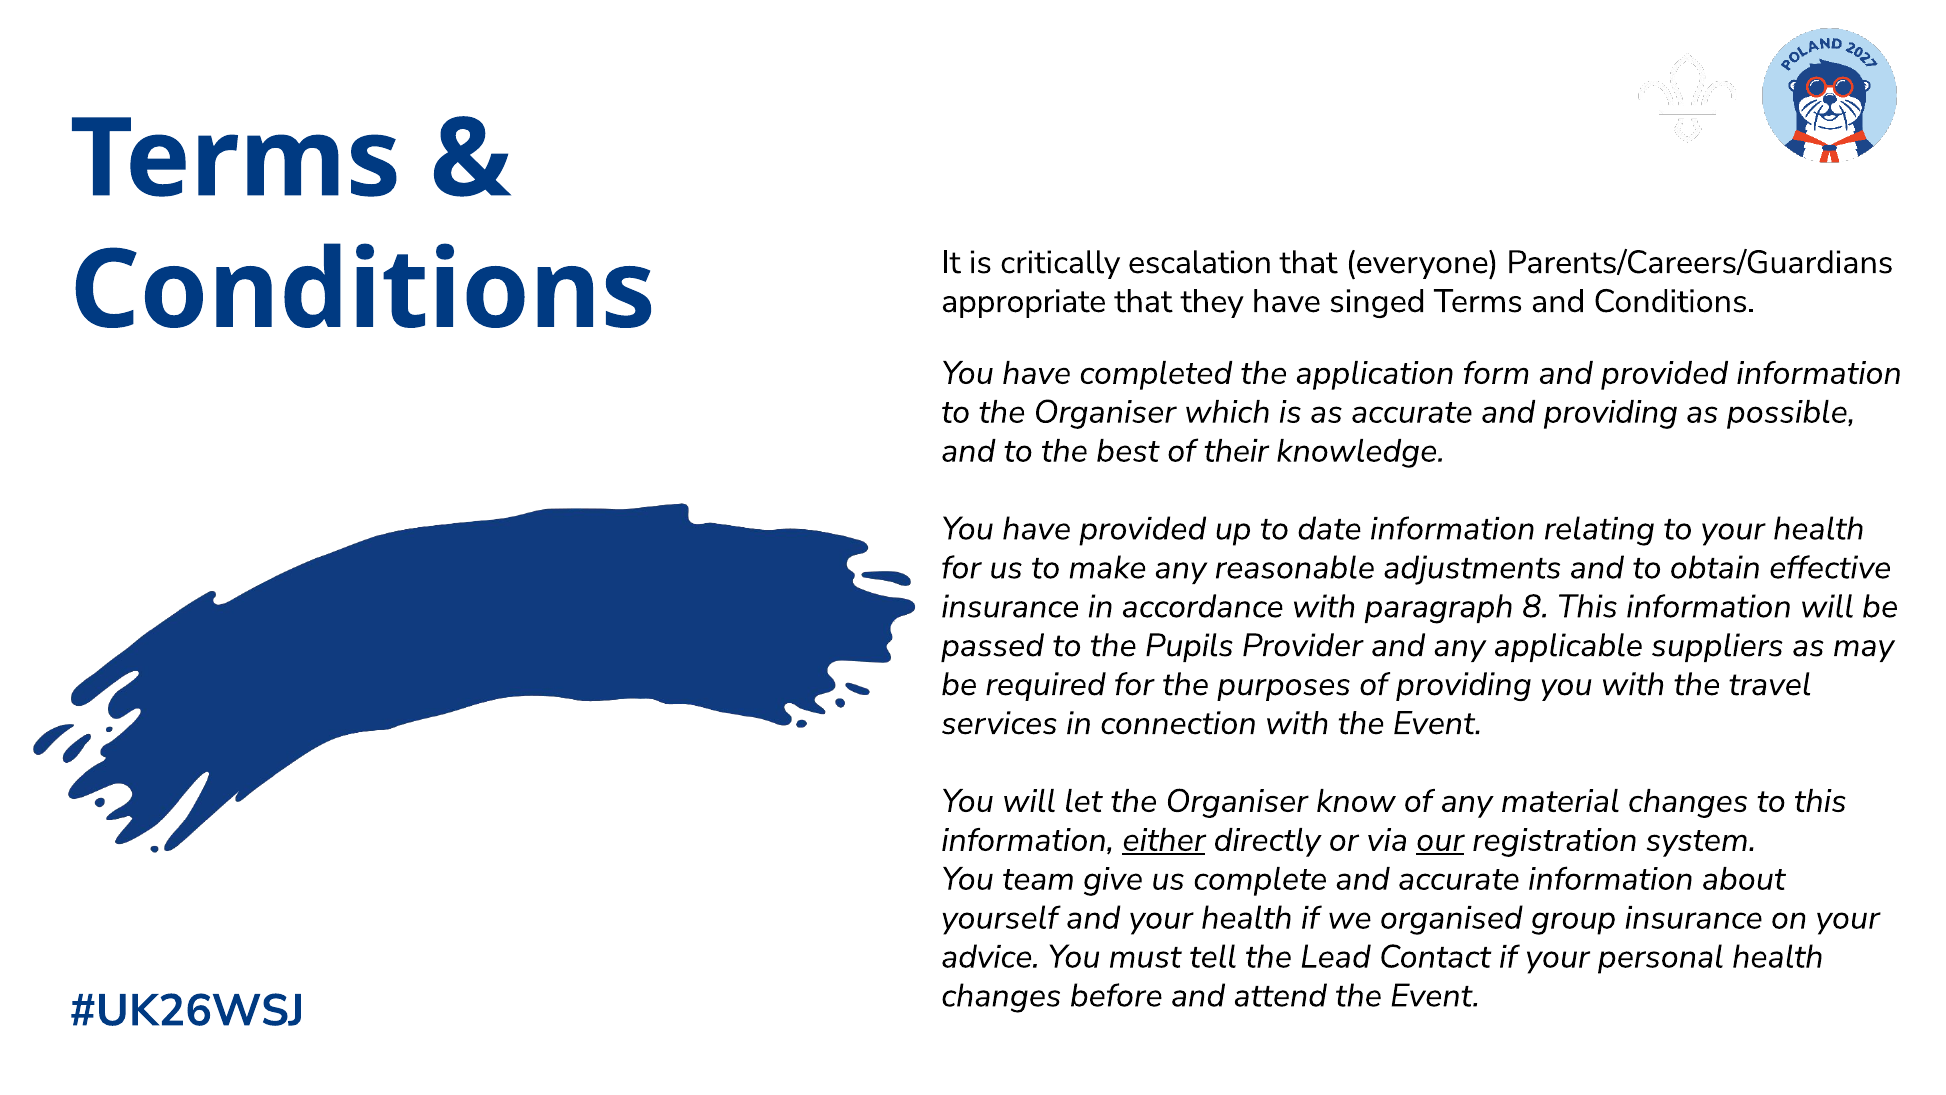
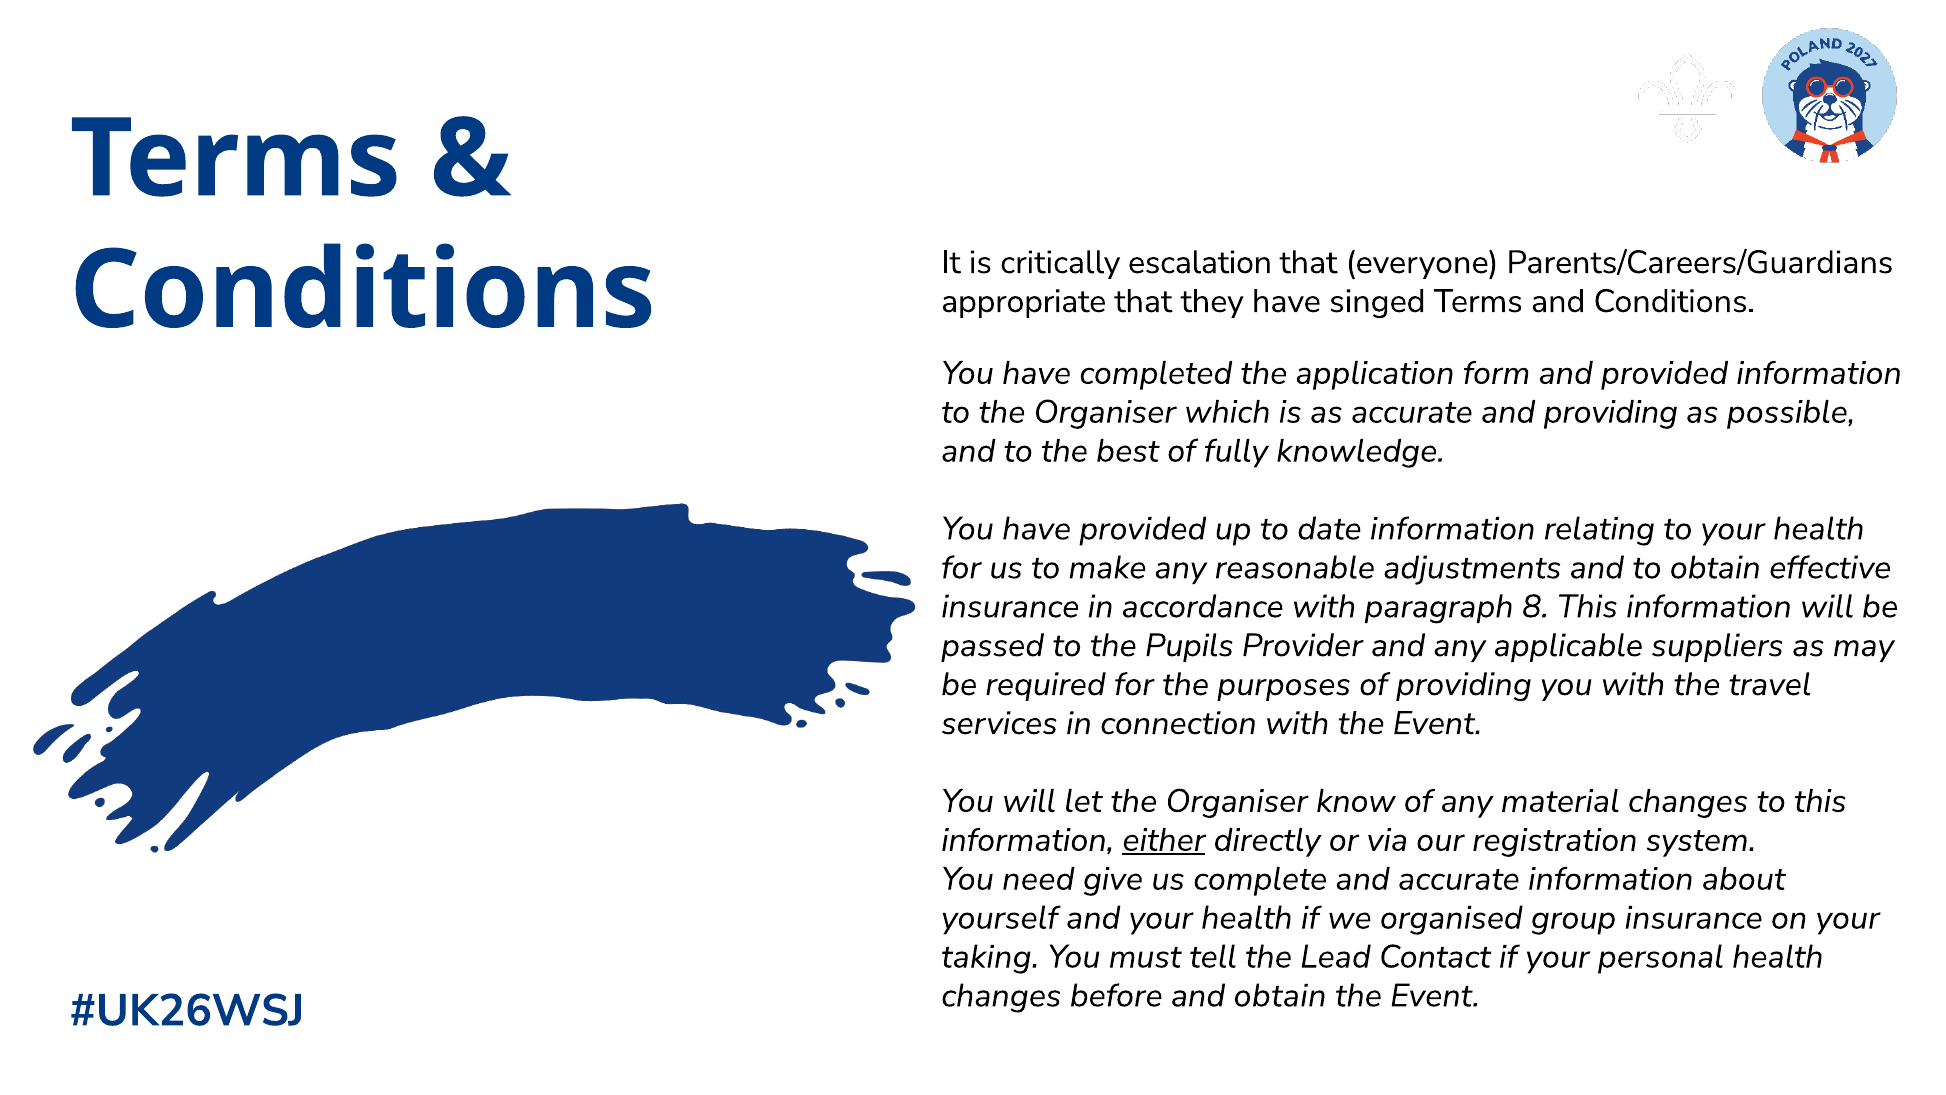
their: their -> fully (1236, 451)
our underline: present -> none (1440, 840)
team: team -> need (1038, 879)
advice: advice -> taking (990, 956)
and attend: attend -> obtain (1280, 995)
